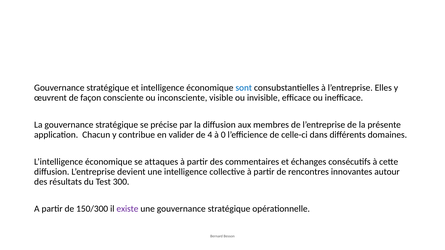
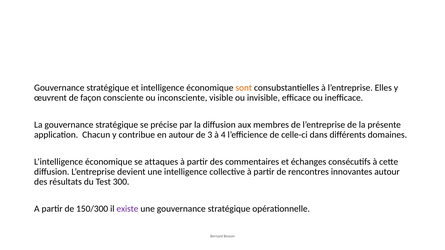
sont colour: blue -> orange (244, 88)
en valider: valider -> autour (181, 135)
4: 4 -> 3 (210, 135)
0: 0 -> 4 (223, 135)
